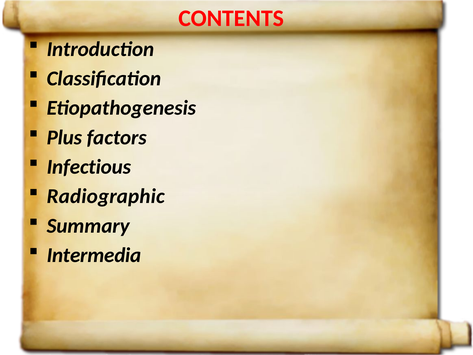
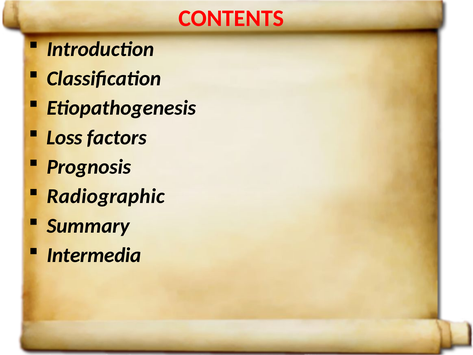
Plus: Plus -> Loss (64, 137)
Infectious: Infectious -> Prognosis (89, 167)
